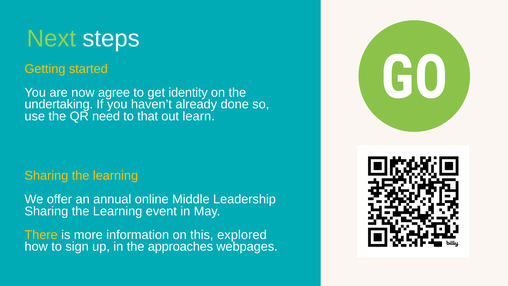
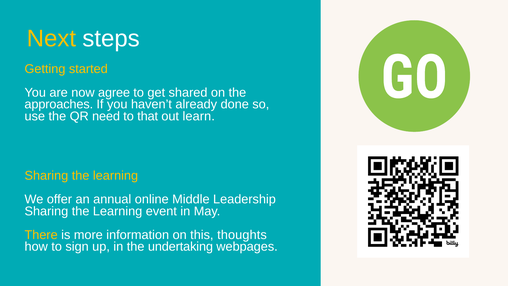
Next colour: light green -> yellow (51, 39)
identity: identity -> shared (188, 92)
undertaking: undertaking -> approaches (59, 104)
explored: explored -> thoughts (242, 235)
approaches: approaches -> undertaking (180, 247)
